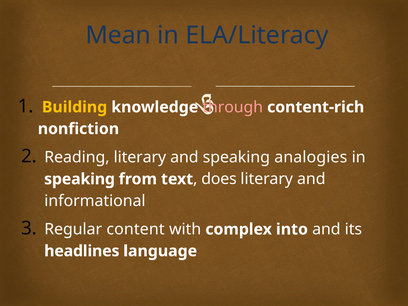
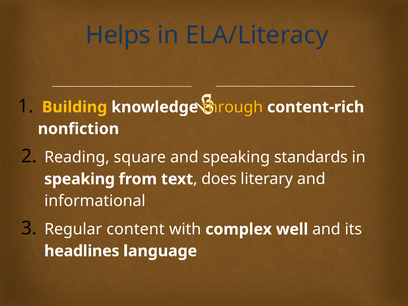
Mean: Mean -> Helps (118, 35)
through colour: pink -> yellow (233, 107)
Reading literary: literary -> square (140, 157)
analogies: analogies -> standards (311, 157)
into: into -> well (292, 229)
